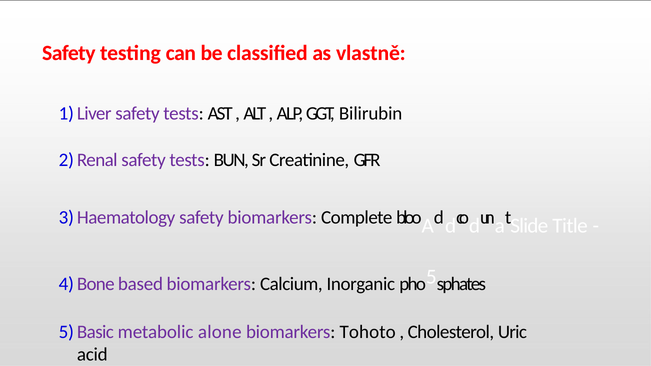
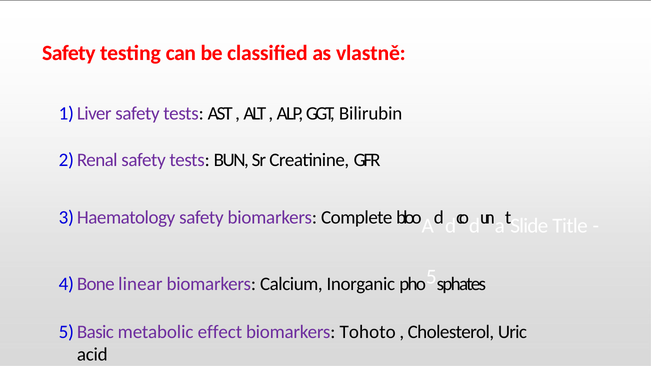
based: based -> linear (140, 284)
alone: alone -> effect (220, 332)
